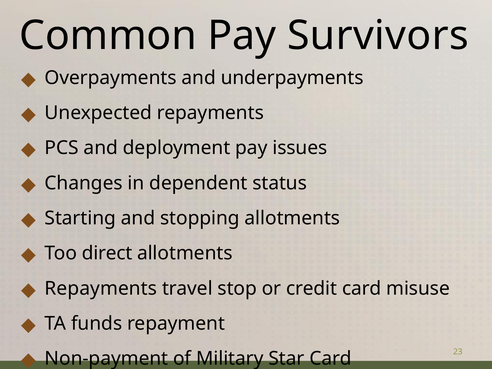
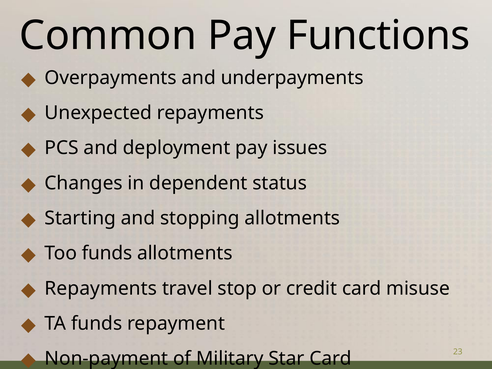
Survivors: Survivors -> Functions (378, 36)
Too direct: direct -> funds (107, 253)
